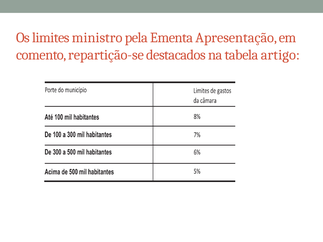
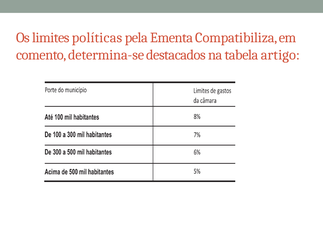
ministro: ministro -> políticas (97, 38)
Apresentação: Apresentação -> Compatibiliza (236, 38)
repartição-se: repartição-se -> determina-se (106, 55)
